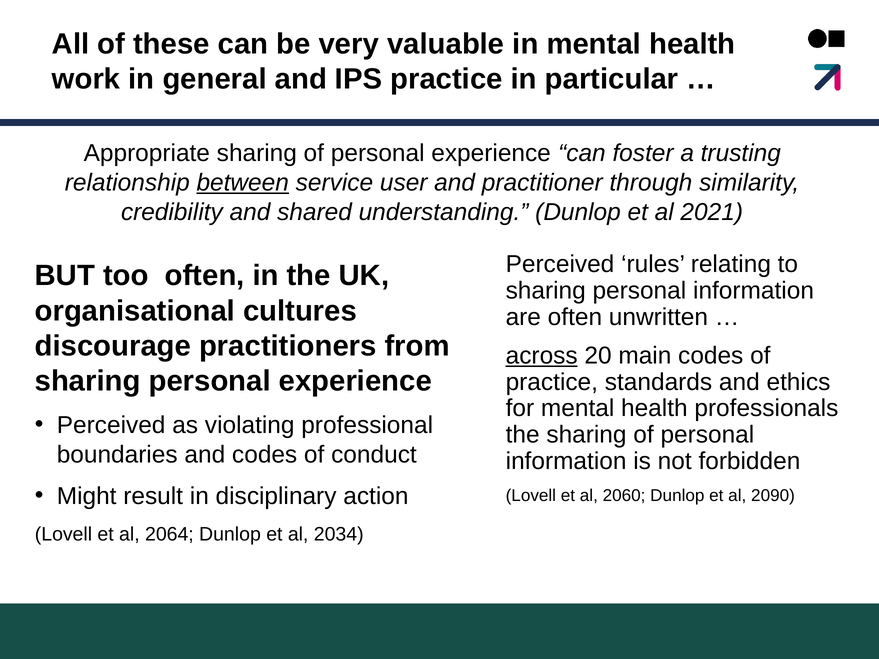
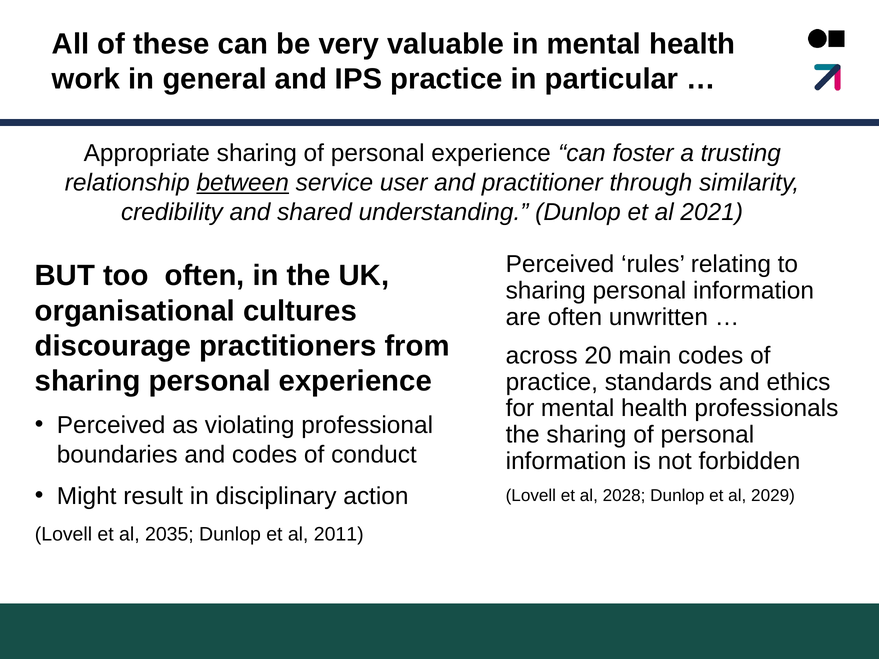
across underline: present -> none (542, 356)
2060: 2060 -> 2028 (624, 496)
2090: 2090 -> 2029 (773, 496)
2064: 2064 -> 2035 (169, 535)
2034: 2034 -> 2011 (339, 535)
